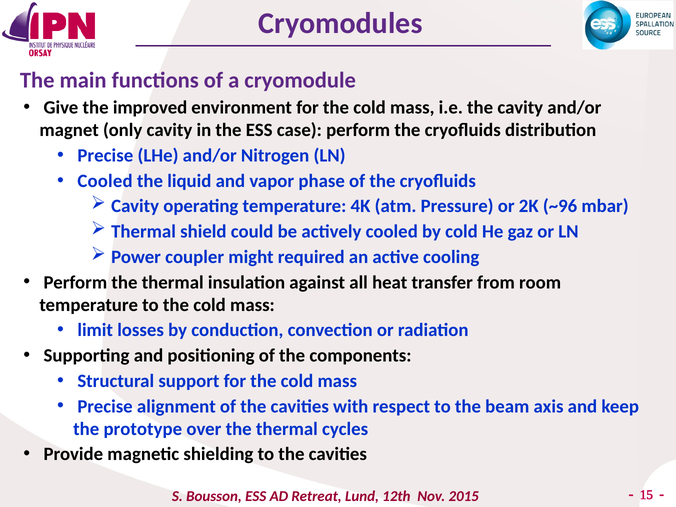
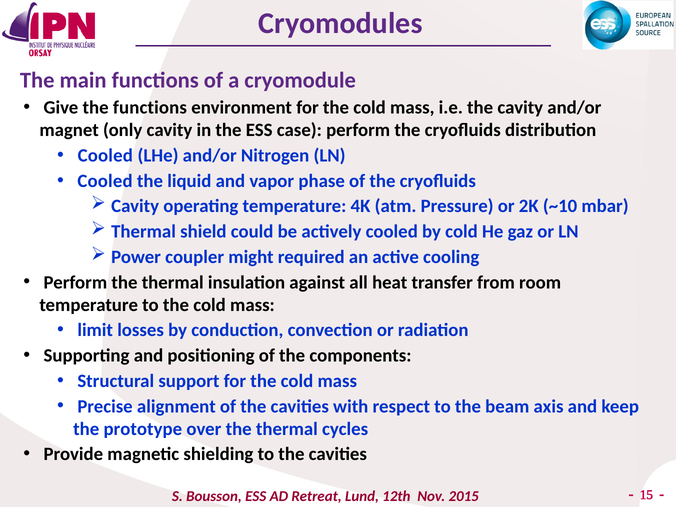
the improved: improved -> functions (150, 108)
Precise: Precise -> Cooled (105, 156)
~96: ~96 -> ~10 (560, 206)
